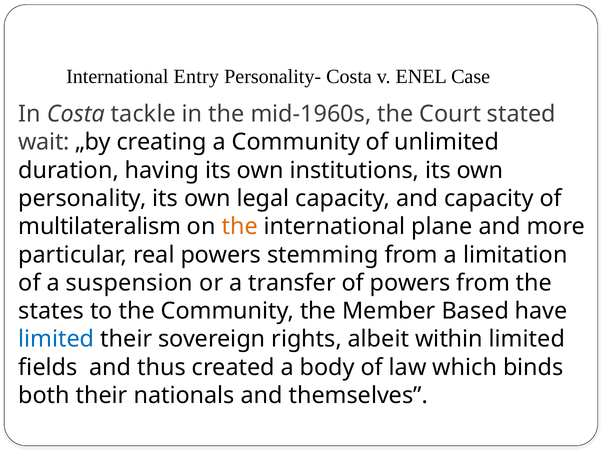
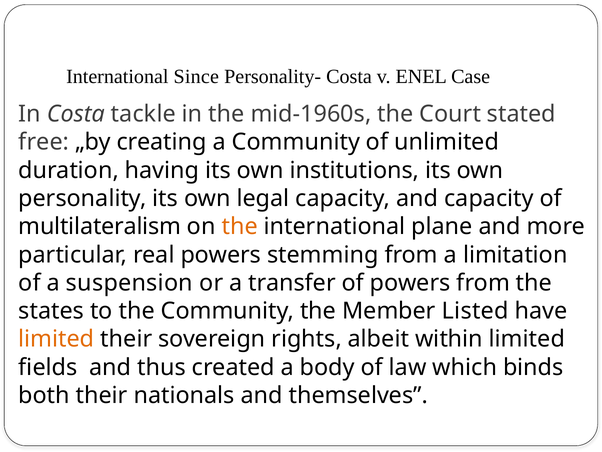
Entry: Entry -> Since (196, 77)
wait: wait -> free (44, 142)
Based: Based -> Listed (475, 311)
limited colour: blue -> orange (56, 339)
